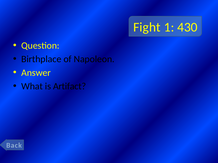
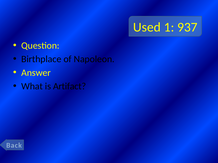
Fight: Fight -> Used (147, 27)
430: 430 -> 937 (187, 27)
